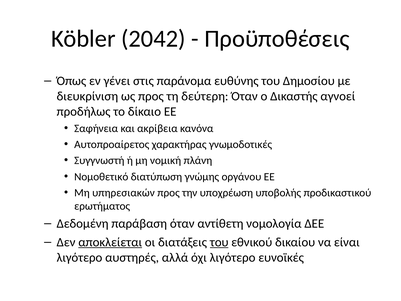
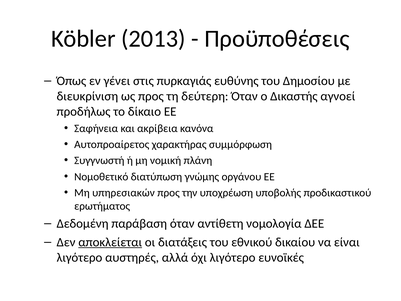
2042: 2042 -> 2013 (153, 39)
παράνομα: παράνομα -> πυρκαγιάς (184, 81)
γνωμοδοτικές: γνωμοδοτικές -> συμμόρφωση (241, 144)
του underline: present -> none (219, 242)
